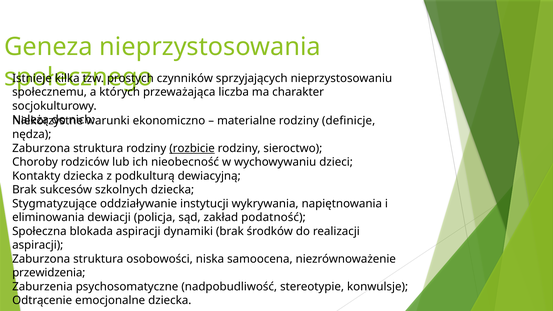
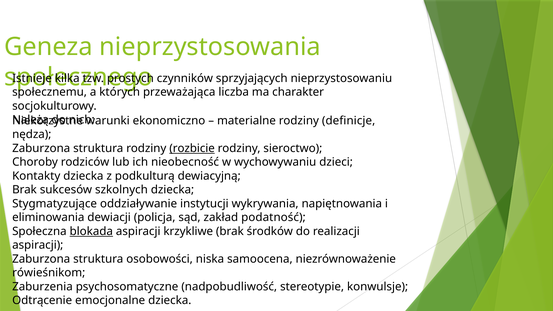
blokada underline: none -> present (91, 231)
dynamiki: dynamiki -> krzykliwe (188, 231)
przewidzenia: przewidzenia -> rówieśnikom (49, 273)
